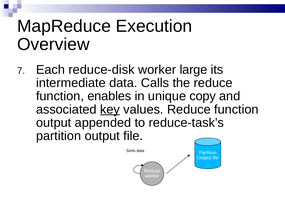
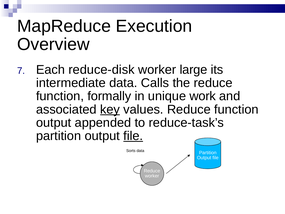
enables: enables -> formally (109, 96)
copy: copy -> work (203, 96)
file underline: none -> present (133, 136)
